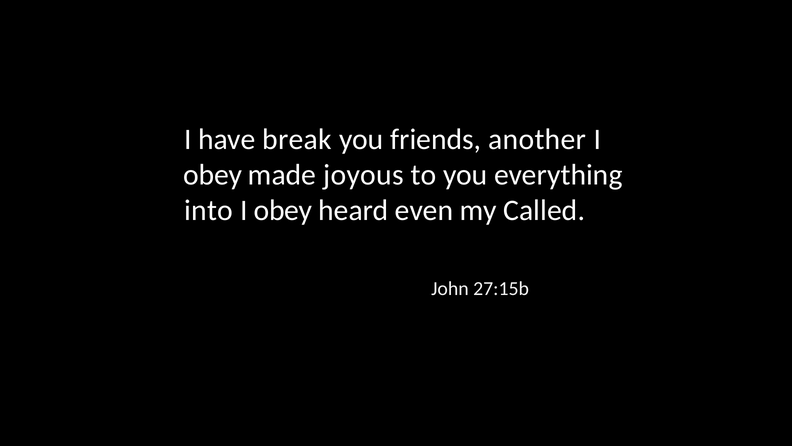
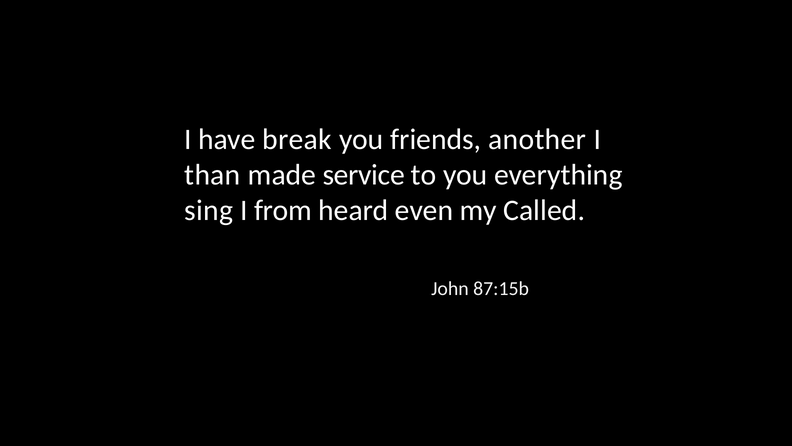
obey: obey -> than (212, 175)
joyous: joyous -> service (364, 175)
into: into -> sing (209, 210)
obey: obey -> from (283, 210)
27:15b: 27:15b -> 87:15b (501, 288)
